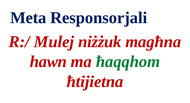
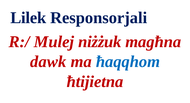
Meta: Meta -> Lilek (28, 18)
hawn: hawn -> dawk (48, 61)
ħaqqhom colour: green -> blue (128, 61)
